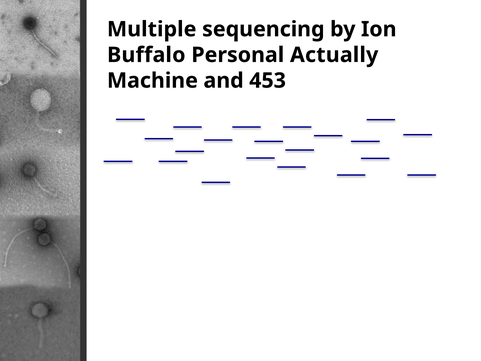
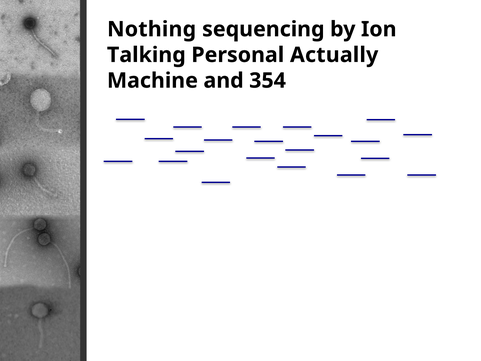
Multiple: Multiple -> Nothing (152, 29)
Buffalo: Buffalo -> Talking (146, 55)
453: 453 -> 354 (268, 81)
